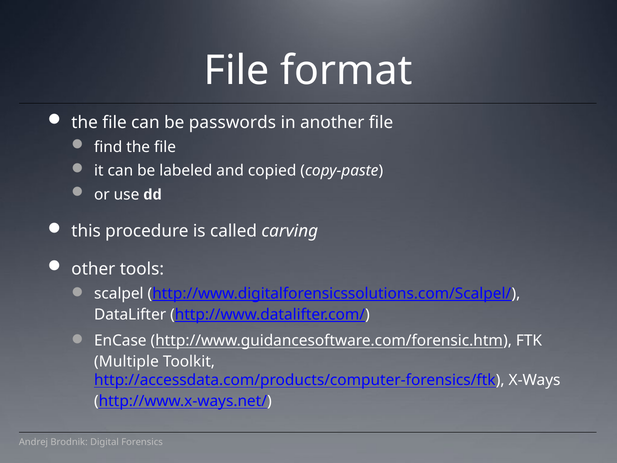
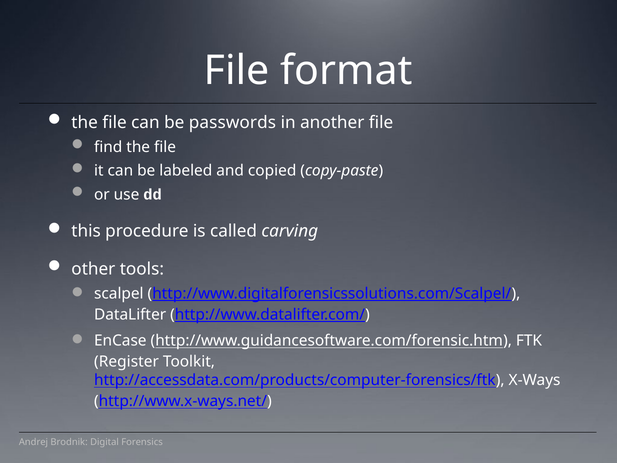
Multiple: Multiple -> Register (127, 362)
